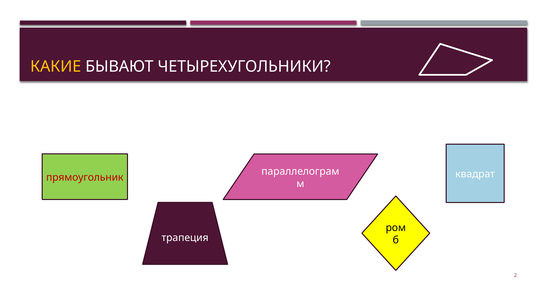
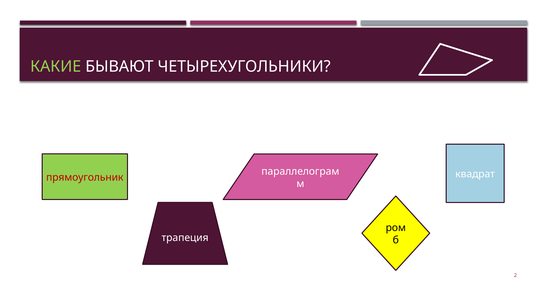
КАКИЕ colour: yellow -> light green (56, 66)
